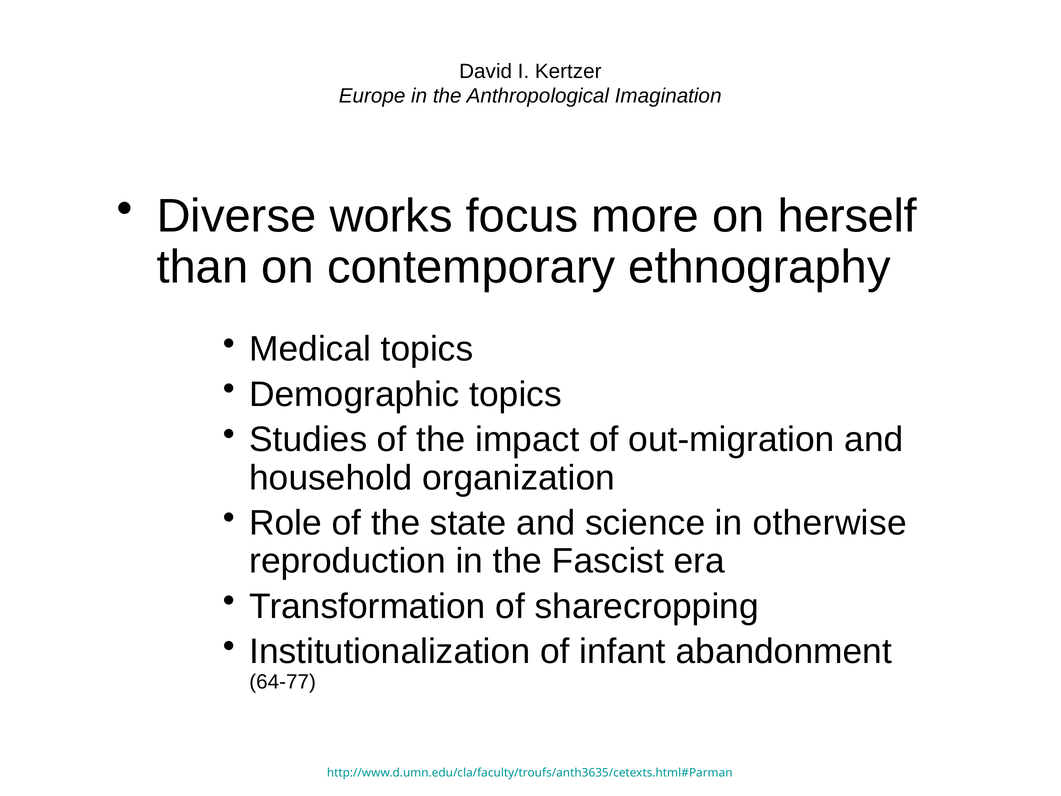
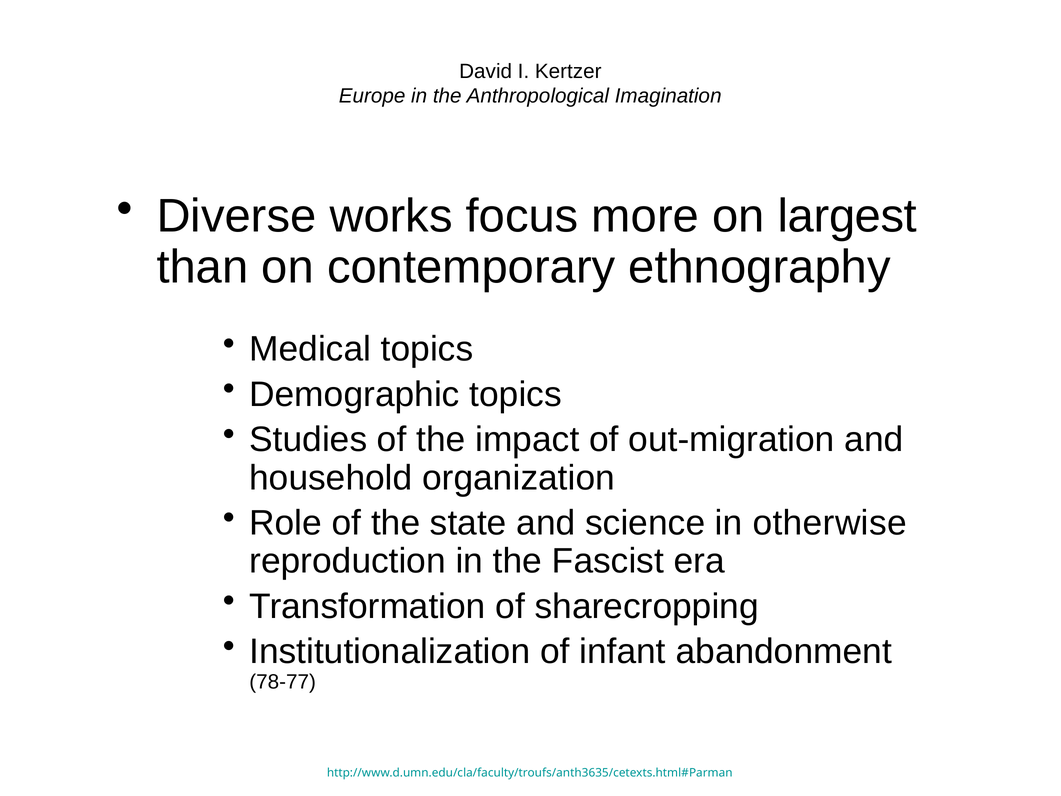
herself: herself -> largest (847, 216)
64-77: 64-77 -> 78-77 (283, 682)
